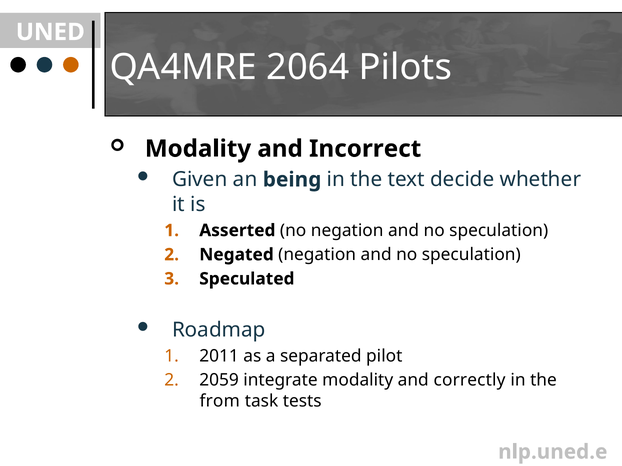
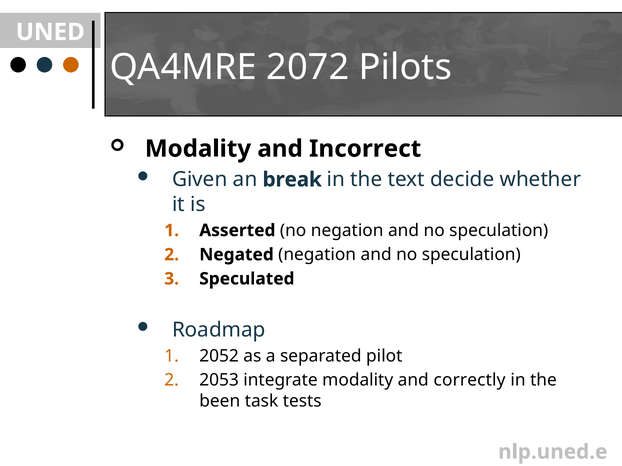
2064: 2064 -> 2072 (308, 67)
being: being -> break (292, 180)
2011: 2011 -> 2052 (219, 356)
2059: 2059 -> 2053 (219, 381)
from: from -> been (220, 401)
